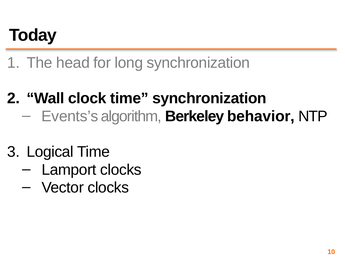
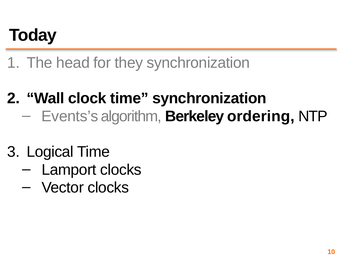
long: long -> they (129, 63)
behavior: behavior -> ordering (261, 116)
